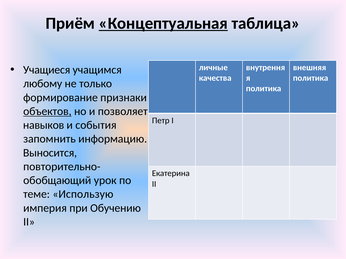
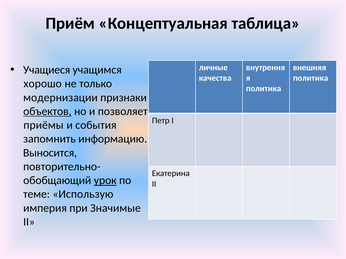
Концептуальная underline: present -> none (163, 23)
любому: любому -> хорошо (43, 84)
формирование: формирование -> модернизации (60, 98)
навыков: навыков -> приёмы (44, 125)
урок underline: none -> present (105, 181)
Обучению: Обучению -> Значимые (115, 208)
